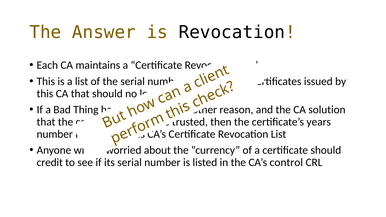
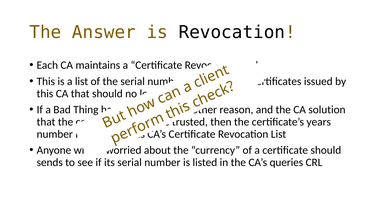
credit: credit -> sends (50, 162)
control: control -> queries (286, 162)
